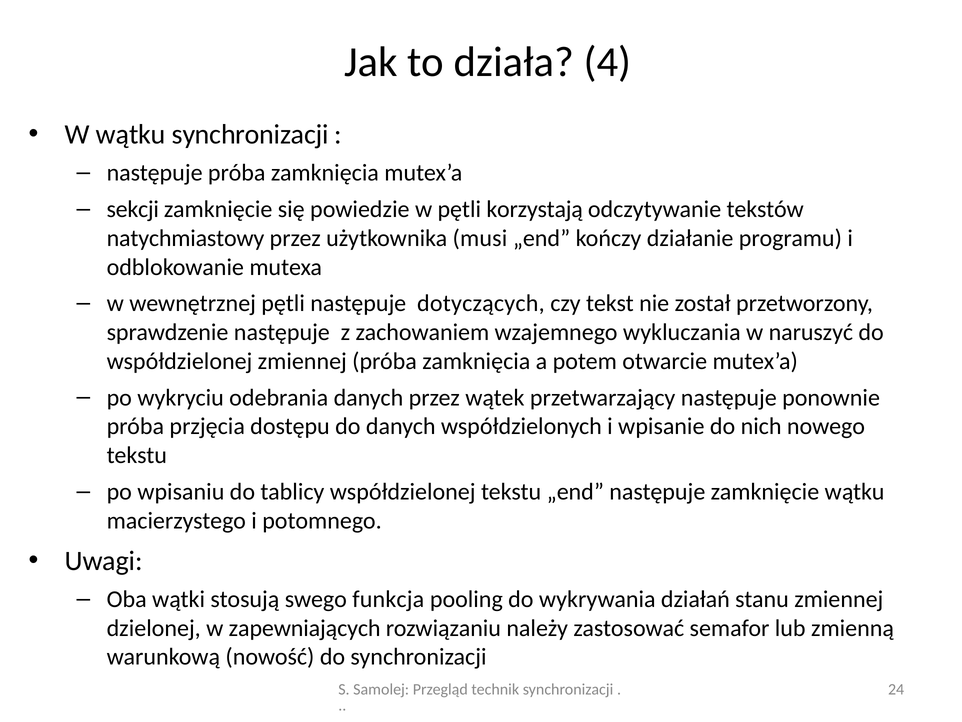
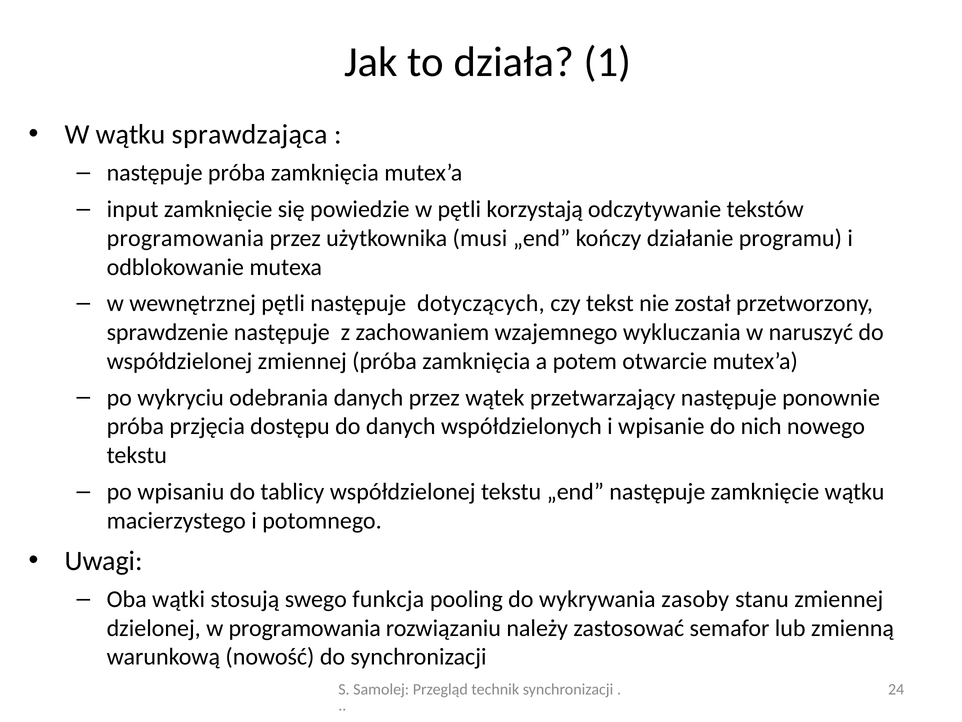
4: 4 -> 1 (608, 62)
wątku synchronizacji: synchronizacji -> sprawdzająca (250, 134)
sekcji: sekcji -> input (133, 209)
natychmiastowy: natychmiastowy -> programowania (185, 238)
działań: działań -> zasoby (695, 599)
w zapewniających: zapewniających -> programowania (305, 628)
